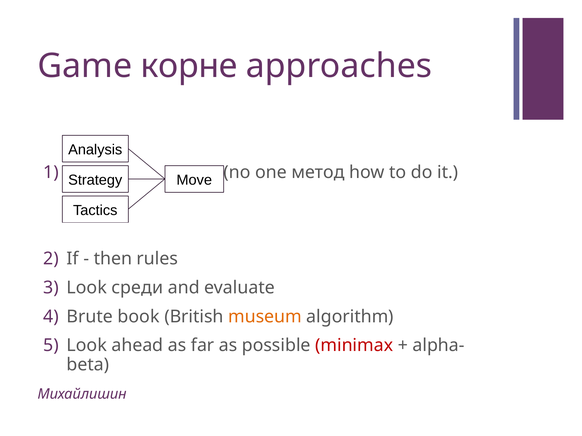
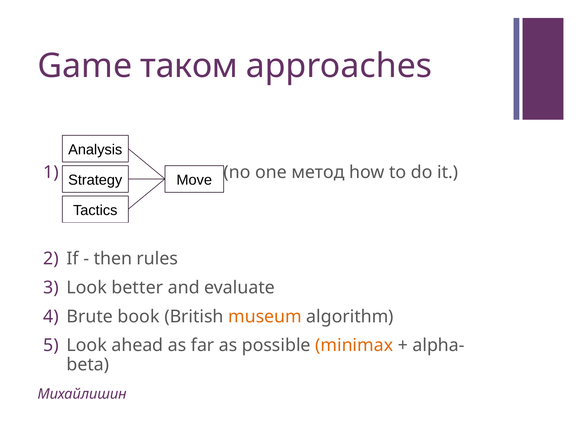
корне: корне -> таком (189, 66)
среди: среди -> better (137, 288)
minimax colour: red -> orange (354, 346)
